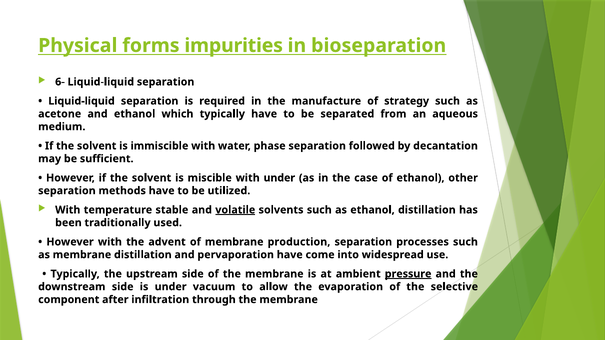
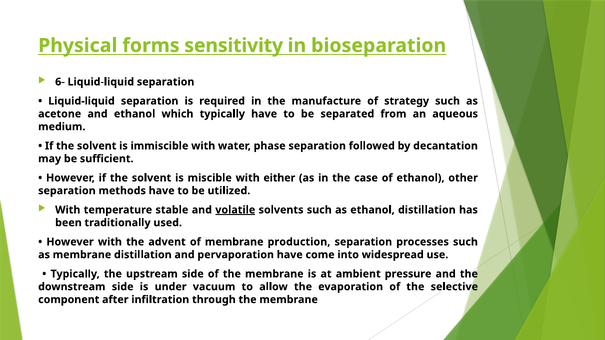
impurities: impurities -> sensitivity (234, 46)
with under: under -> either (279, 178)
pressure underline: present -> none (408, 274)
